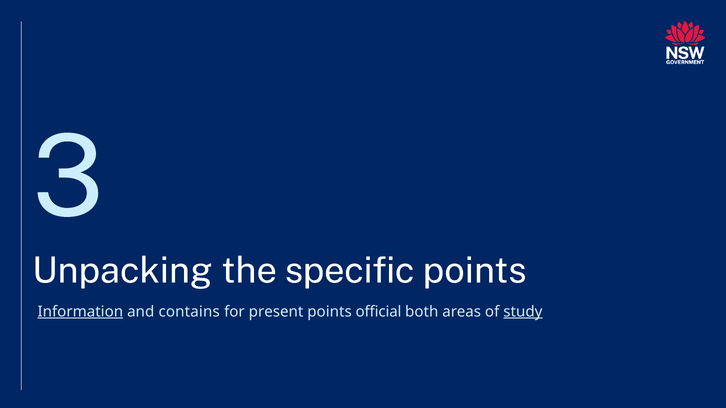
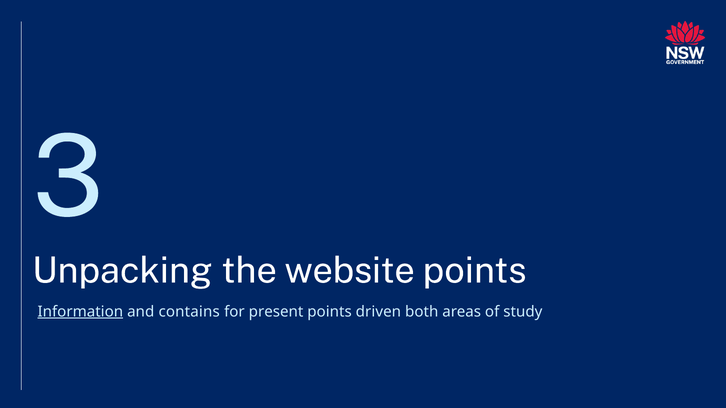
specific: specific -> website (350, 271)
official: official -> driven (378, 312)
study underline: present -> none (523, 312)
